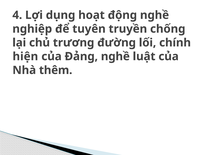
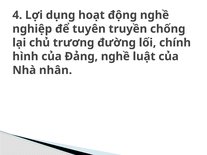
hiện: hiện -> hình (25, 57)
thêm: thêm -> nhân (56, 70)
